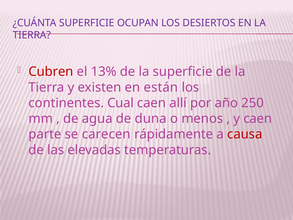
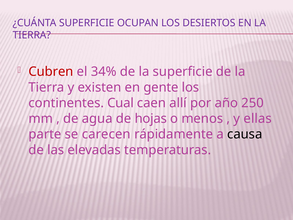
13%: 13% -> 34% (104, 72)
están: están -> gente (161, 87)
duna: duna -> hojas (151, 118)
y caen: caen -> ellas (258, 118)
causa colour: red -> black (245, 134)
